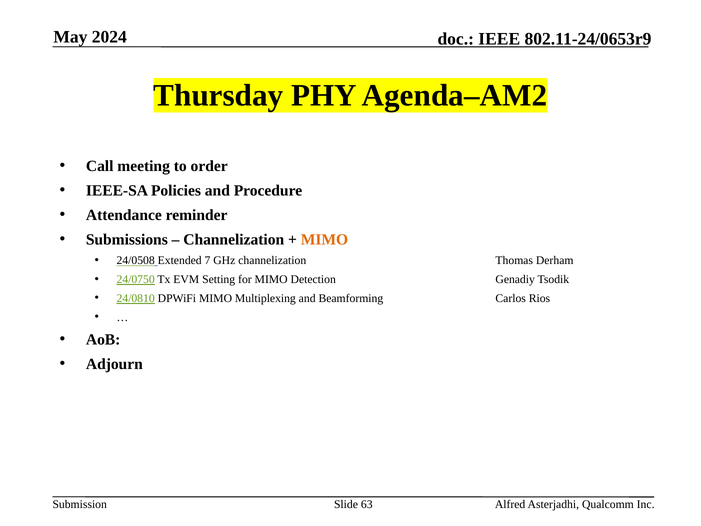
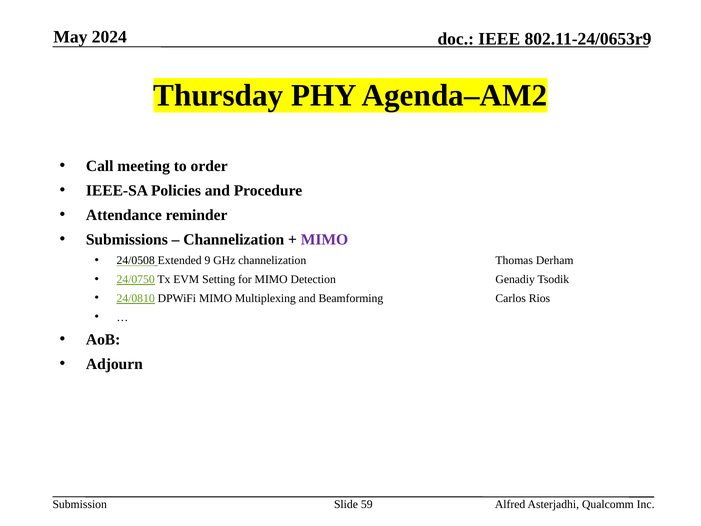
MIMO colour: orange -> purple (324, 239)
7: 7 -> 9 (208, 260)
63: 63 -> 59 (367, 504)
